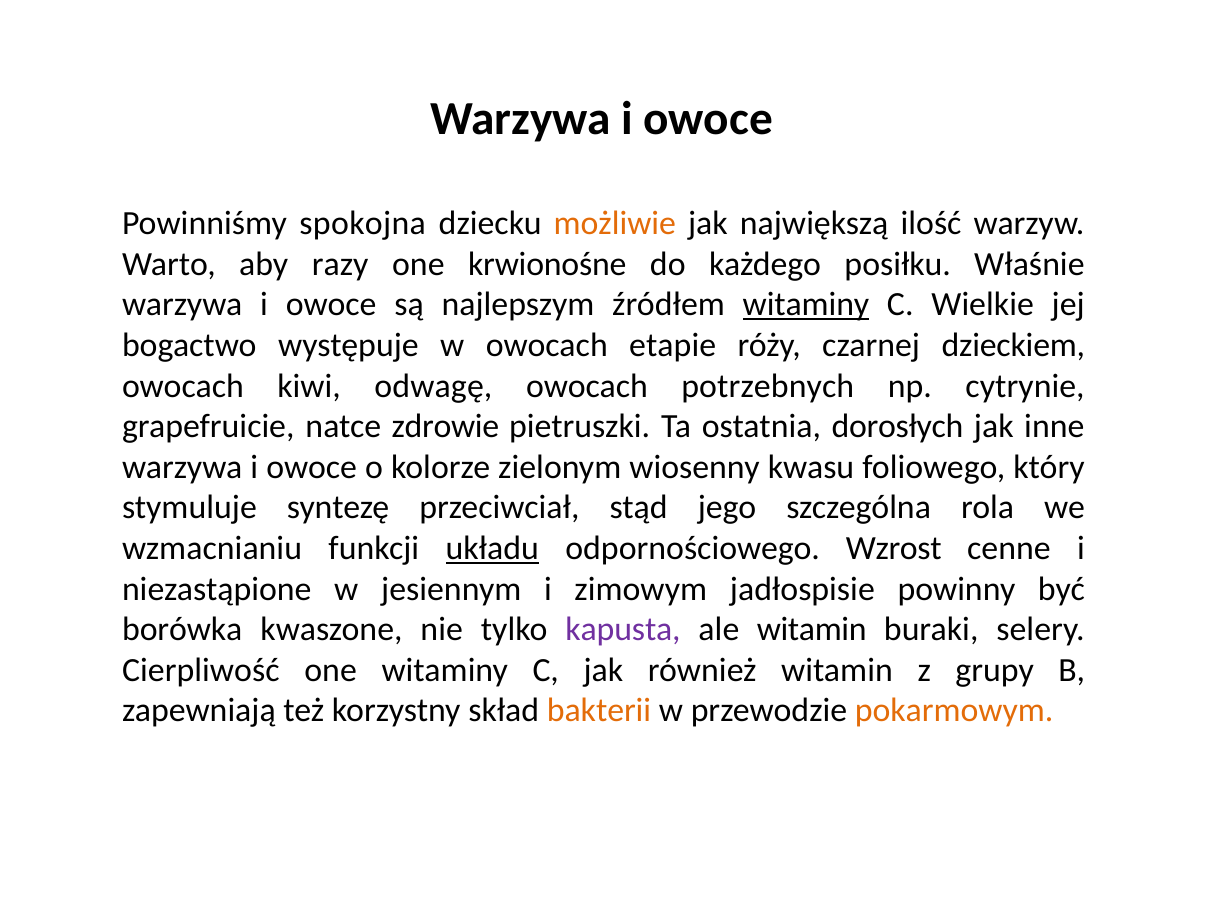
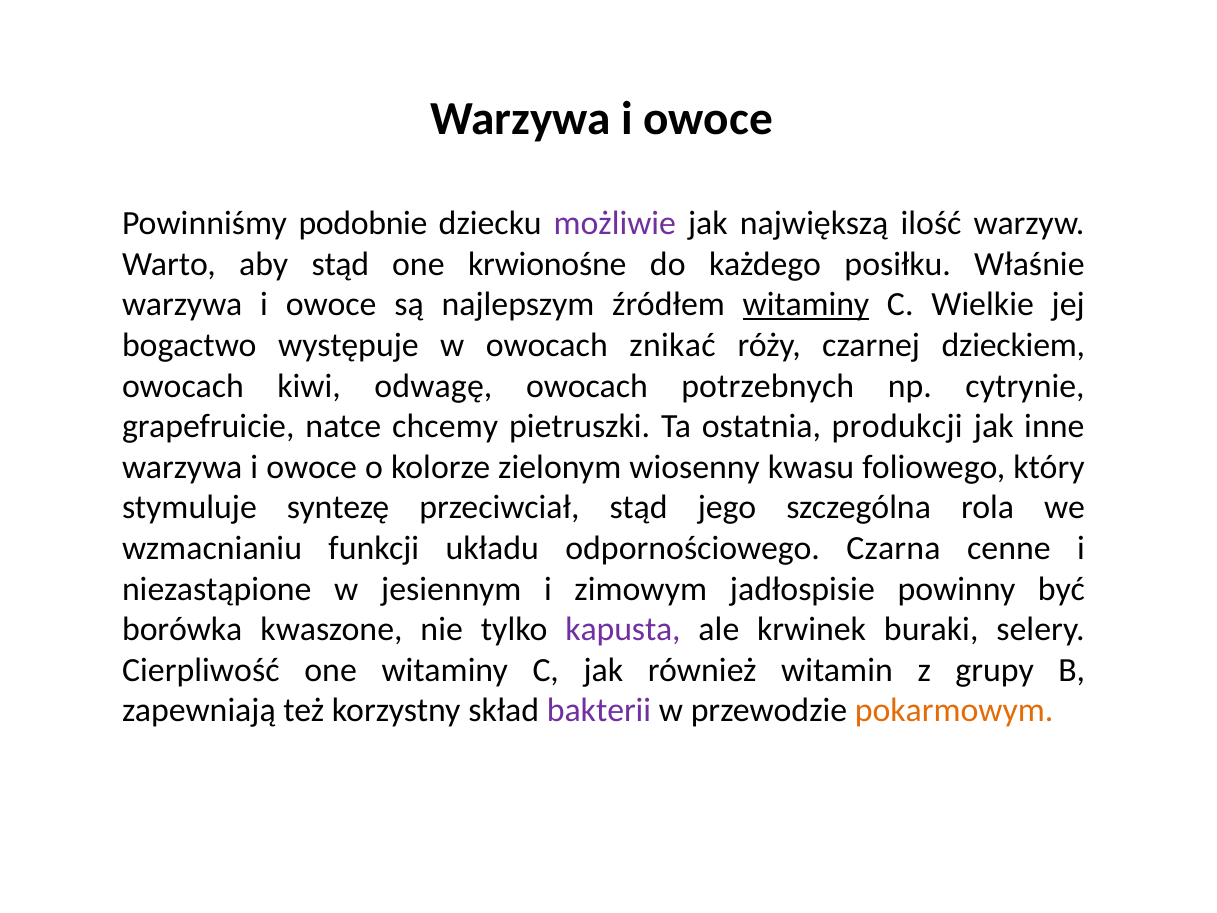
spokojna: spokojna -> podobnie (363, 223)
możliwie colour: orange -> purple (615, 223)
aby razy: razy -> stąd (340, 264)
etapie: etapie -> znikać (673, 345)
zdrowie: zdrowie -> chcemy (445, 426)
dorosłych: dorosłych -> produkcji (897, 426)
układu underline: present -> none (492, 548)
Wzrost: Wzrost -> Czarna (893, 548)
ale witamin: witamin -> krwinek (812, 629)
bakterii colour: orange -> purple (599, 710)
